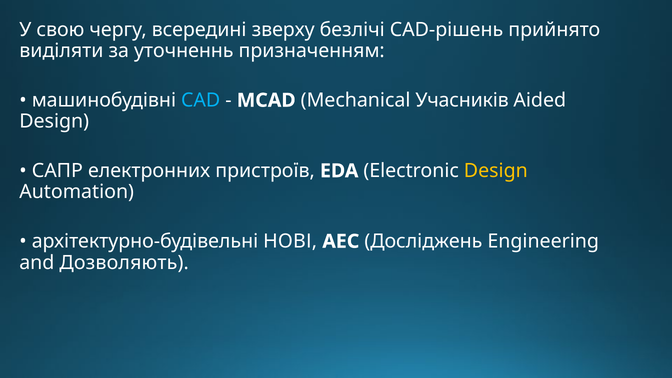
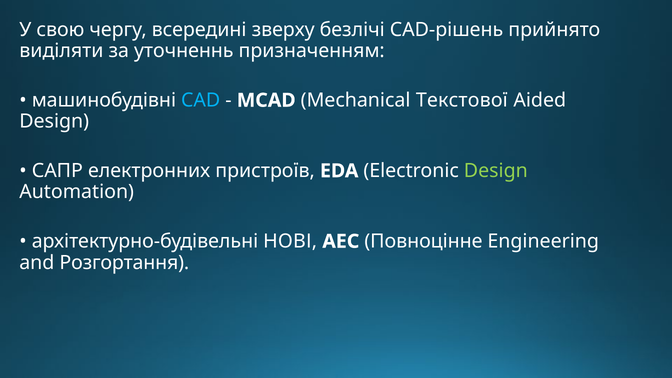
Учасників: Учасників -> Текстової (462, 100)
Design colour: yellow -> light green (496, 171)
Досліджень: Досліджень -> Повноцінне (423, 241)
Дозволяють: Дозволяють -> Розгортання (124, 263)
